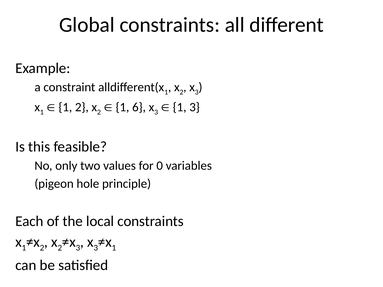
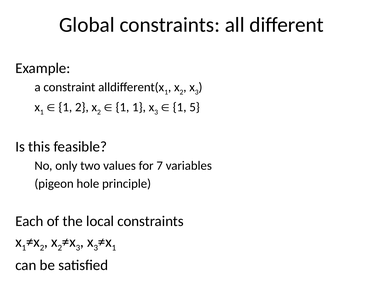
1 6: 6 -> 1 (139, 107)
1 3: 3 -> 5 (195, 107)
0: 0 -> 7 (160, 166)
